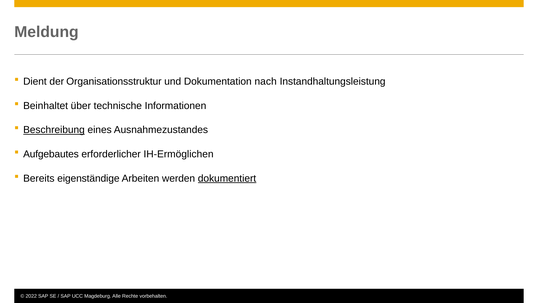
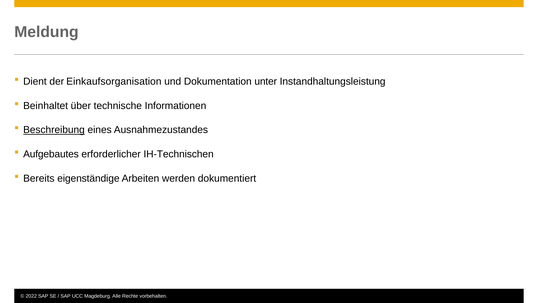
Organisationsstruktur: Organisationsstruktur -> Einkaufsorganisation (114, 81)
nach: nach -> unter (266, 81)
IH-Ermöglichen: IH-Ermöglichen -> IH-Technischen (179, 154)
dokumentiert underline: present -> none (227, 178)
